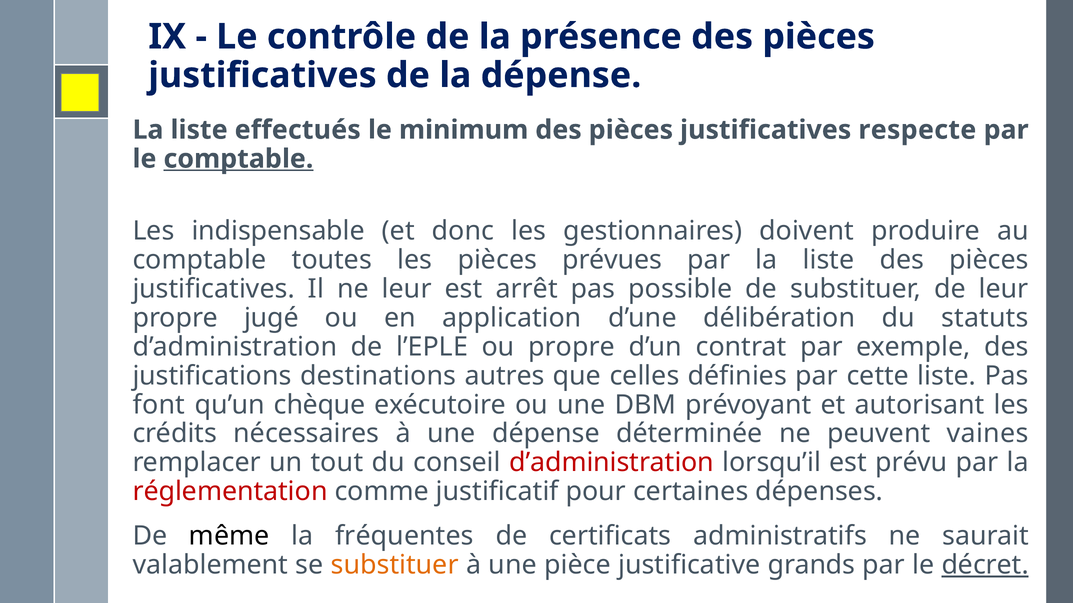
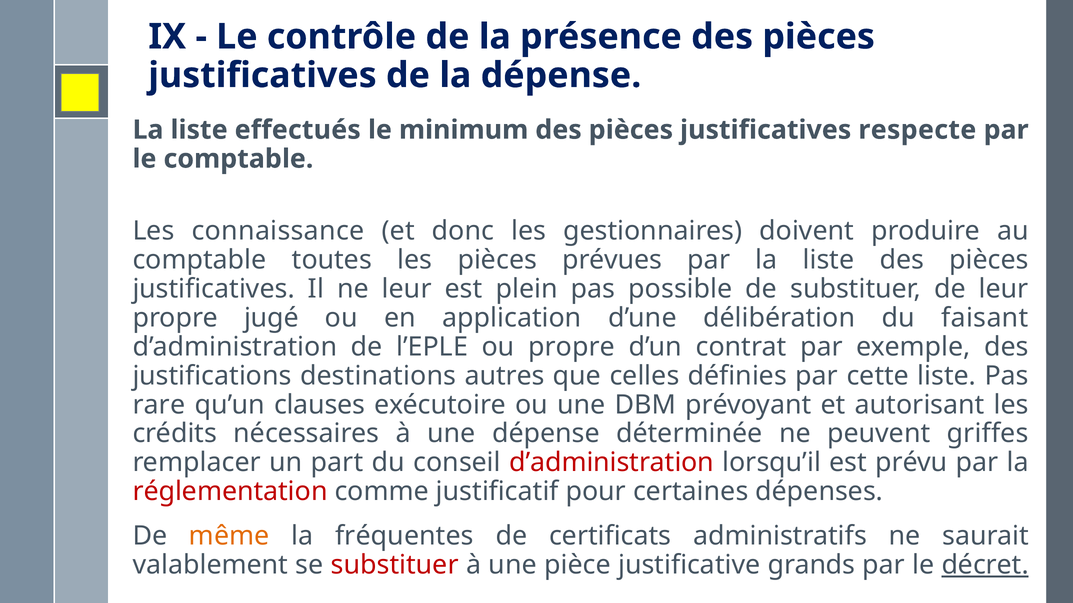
comptable underline: present -> none (238, 159)
indispensable: indispensable -> connaissance (278, 231)
arrêt: arrêt -> plein (527, 289)
statuts: statuts -> faisant (985, 318)
font: font -> rare (159, 405)
chèque: chèque -> clauses (320, 405)
vaines: vaines -> griffes (988, 434)
tout: tout -> part (337, 463)
même colour: black -> orange (229, 537)
substituer colour: orange -> red (395, 566)
